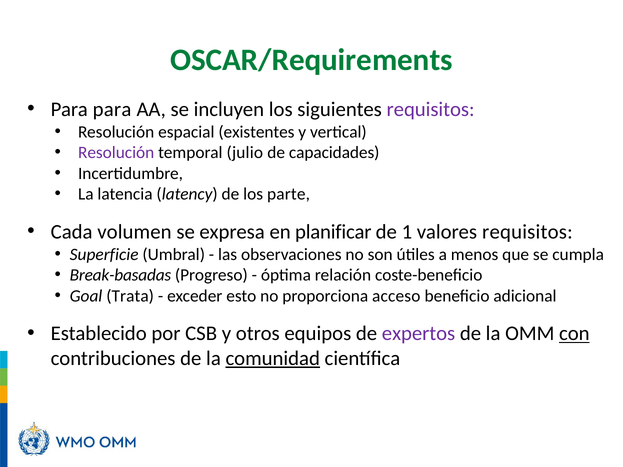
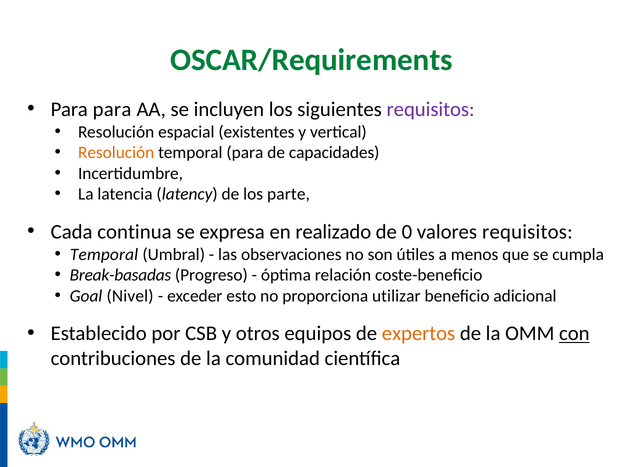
Resolución colour: purple -> orange (116, 153)
temporal julio: julio -> para (245, 153)
volumen: volumen -> continua (134, 232)
planificar: planificar -> realizado (333, 232)
1: 1 -> 0 (407, 232)
Superficie: Superficie -> Temporal (104, 254)
Trata: Trata -> Nivel (130, 296)
acceso: acceso -> utilizar (396, 296)
expertos colour: purple -> orange (419, 334)
comunidad underline: present -> none (273, 359)
